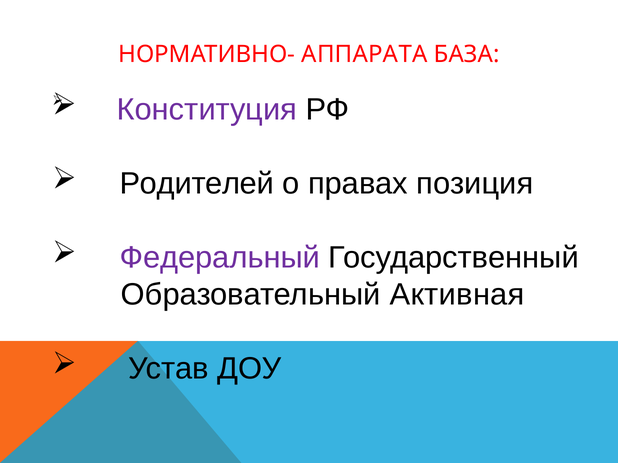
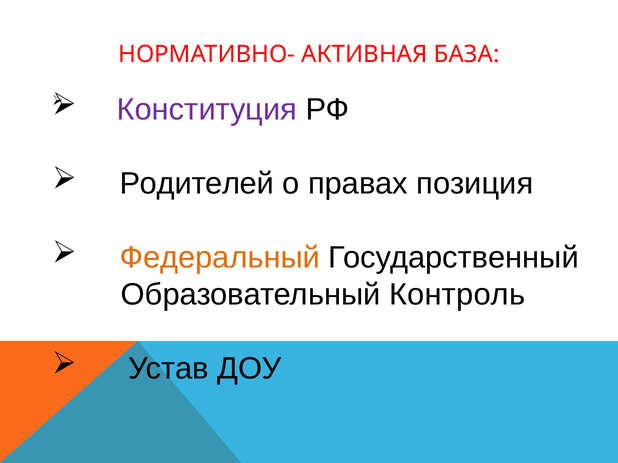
АППАРАТА: АППАРАТА -> АКТИВНАЯ (365, 54)
Федеральный colour: purple -> orange (220, 258)
Активная: Активная -> Контроль (457, 295)
